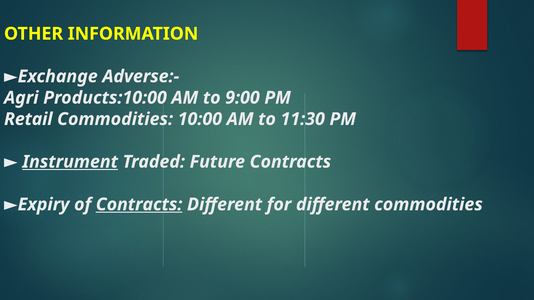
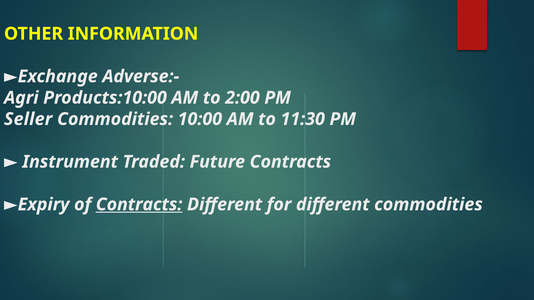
9:00: 9:00 -> 2:00 (242, 98)
Retail: Retail -> Seller (28, 119)
Instrument underline: present -> none (70, 162)
